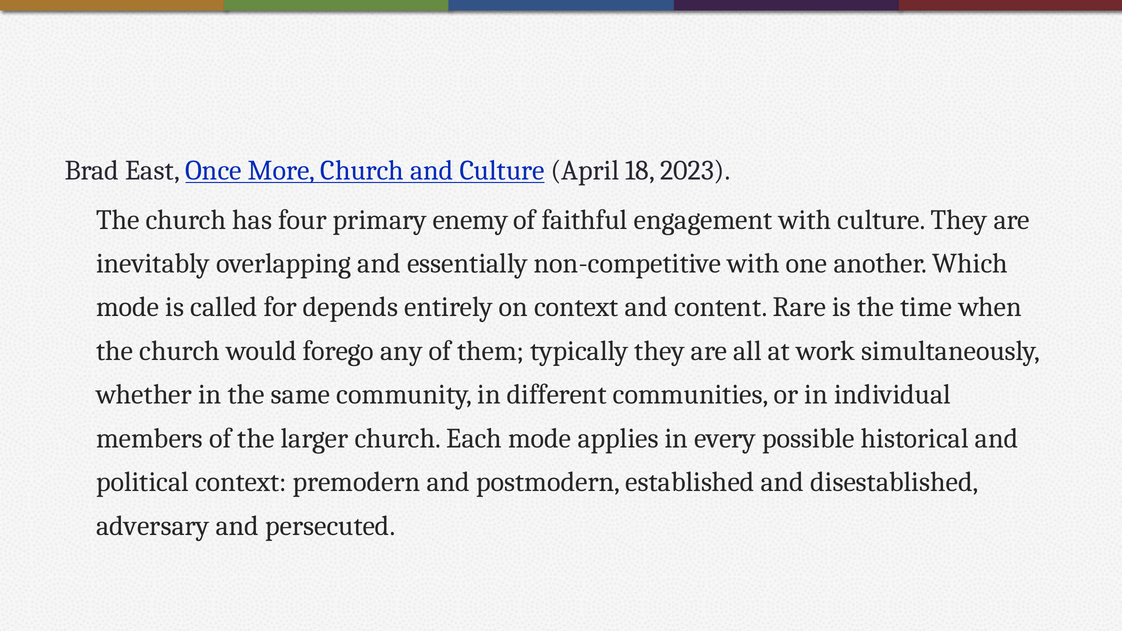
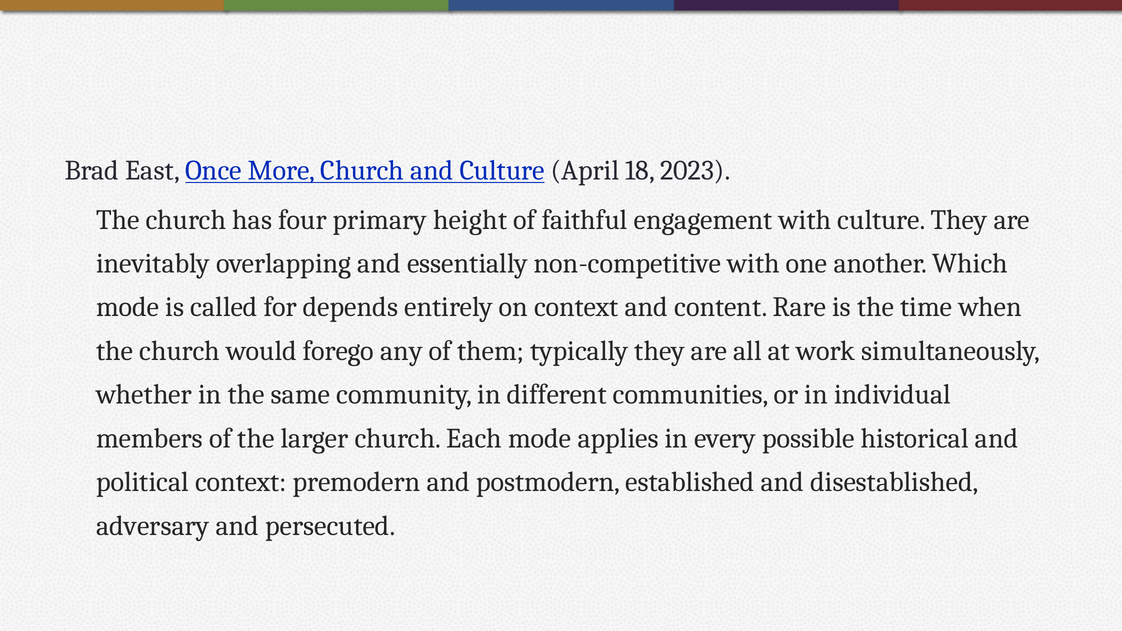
enemy: enemy -> height (470, 220)
